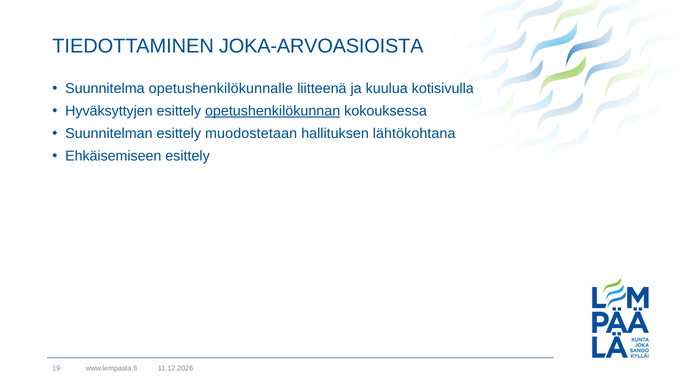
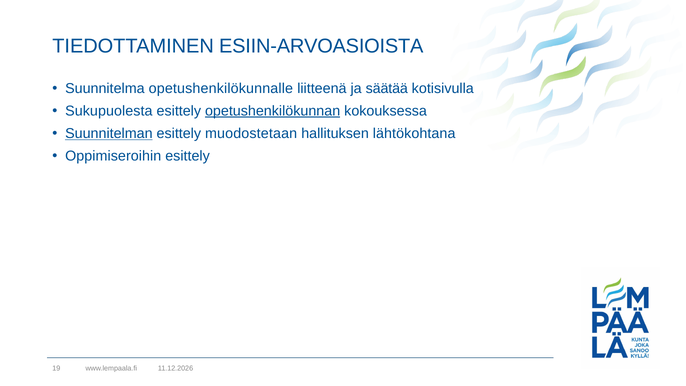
JOKA-ARVOASIOISTA: JOKA-ARVOASIOISTA -> ESIIN-ARVOASIOISTA (321, 46)
kuulua: kuulua -> säätää (387, 88)
Hyväksyttyjen: Hyväksyttyjen -> Sukupuolesta (109, 111)
Suunnitelman underline: none -> present (109, 134)
Ehkäisemiseen: Ehkäisemiseen -> Oppimiseroihin (113, 156)
